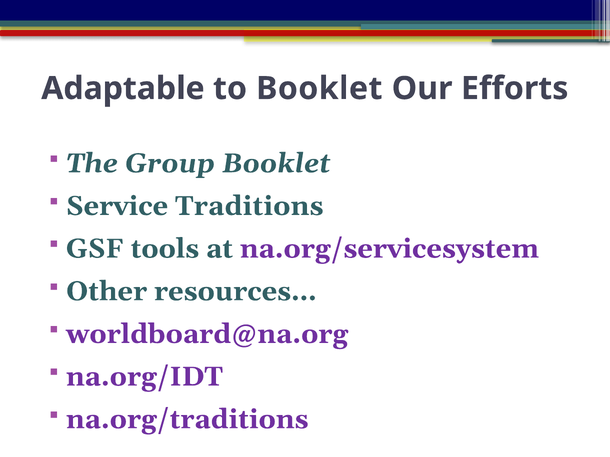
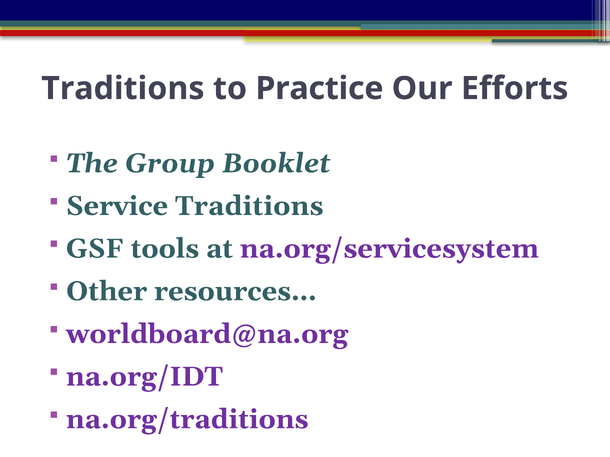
Adaptable: Adaptable -> Traditions (123, 89)
to Booklet: Booklet -> Practice (320, 89)
